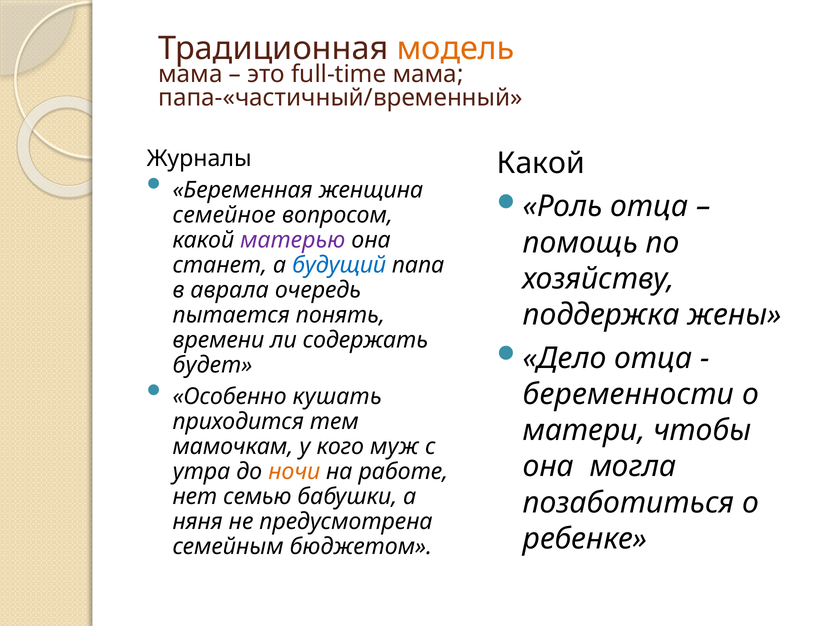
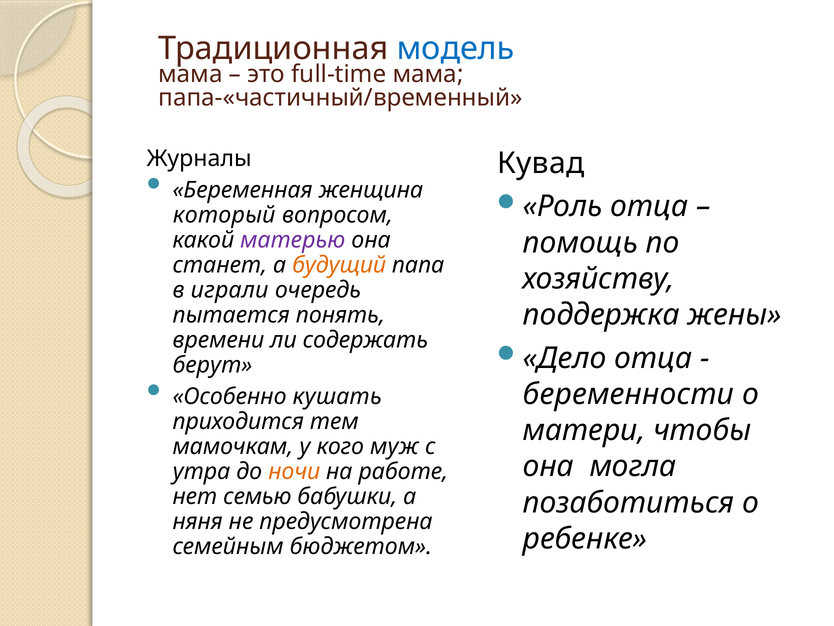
модель colour: orange -> blue (456, 48)
Какой: Какой -> Кувад (541, 163)
семейное: семейное -> который (224, 215)
будущий colour: blue -> orange (339, 265)
аврала: аврала -> играли (230, 290)
будет: будет -> берут (212, 365)
